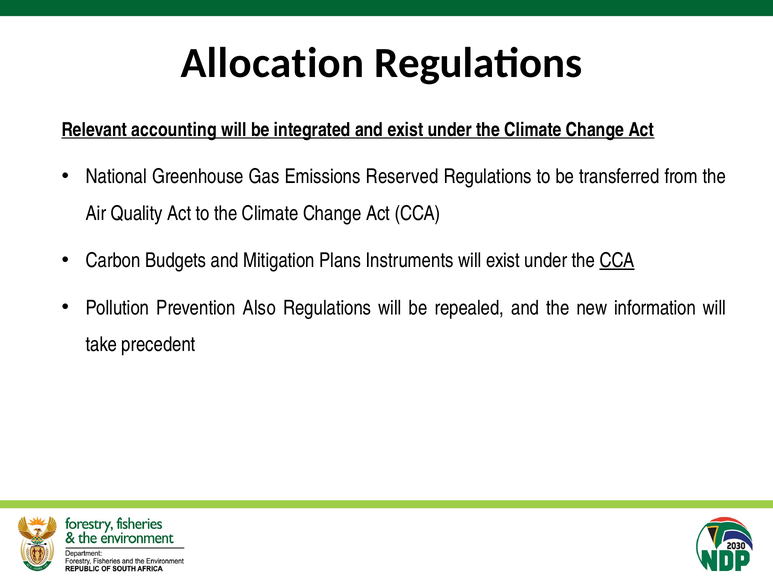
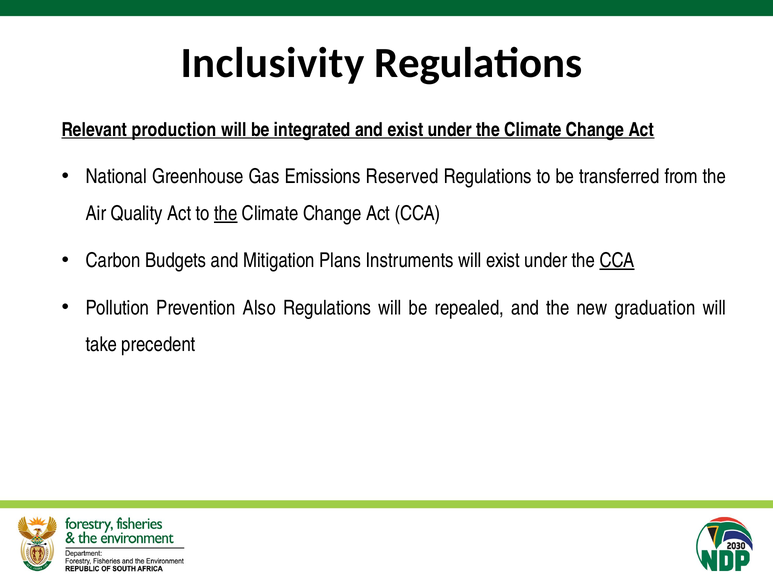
Allocation: Allocation -> Inclusivity (272, 63)
accounting: accounting -> production (174, 130)
the underline: none -> present (226, 213)
information: information -> graduation (655, 308)
